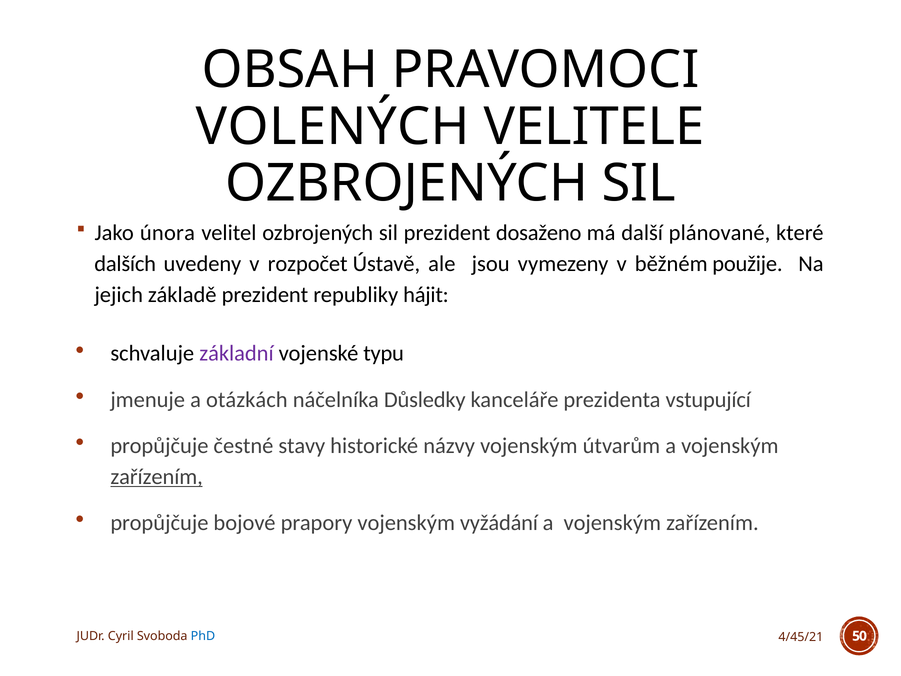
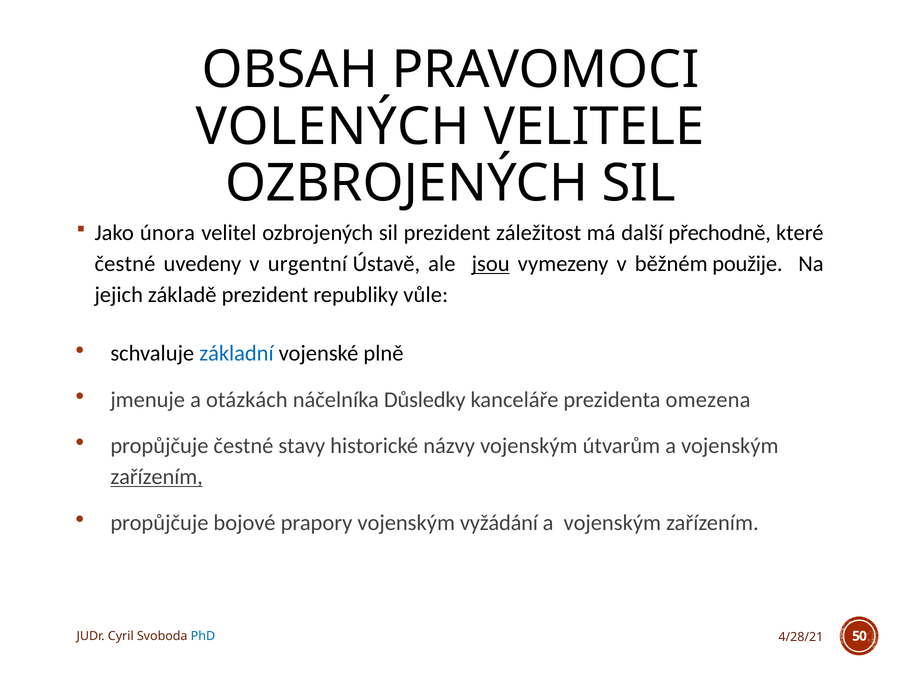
dosaženo: dosaženo -> záležitost (539, 233)
plánované: plánované -> přechodně (720, 233)
dalších: dalších -> čestné (125, 264)
rozpočet: rozpočet -> urgentní (307, 264)
jsou underline: none -> present (491, 264)
hájit: hájit -> vůle (426, 295)
základní colour: purple -> blue (236, 353)
typu: typu -> plně (383, 353)
vstupující: vstupující -> omezena (708, 400)
4/45/21: 4/45/21 -> 4/28/21 (801, 637)
